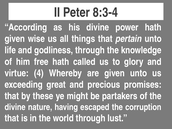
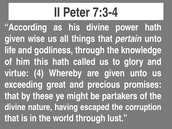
8:3-4: 8:3-4 -> 7:3-4 (105, 13)
free: free -> this (41, 62)
